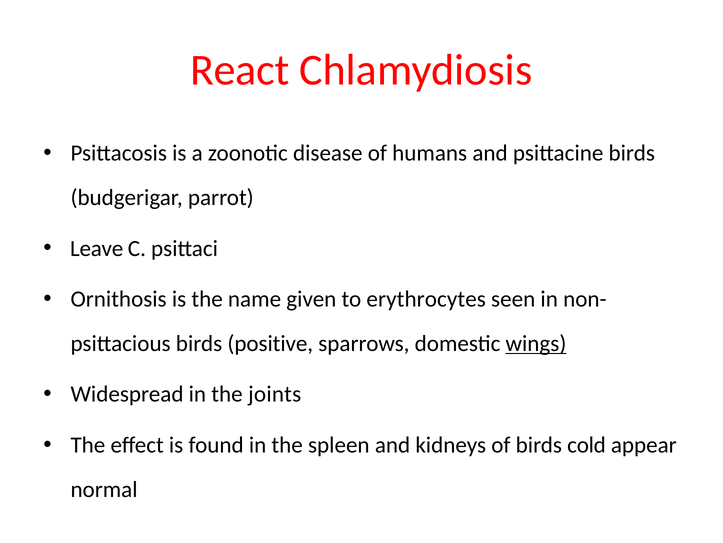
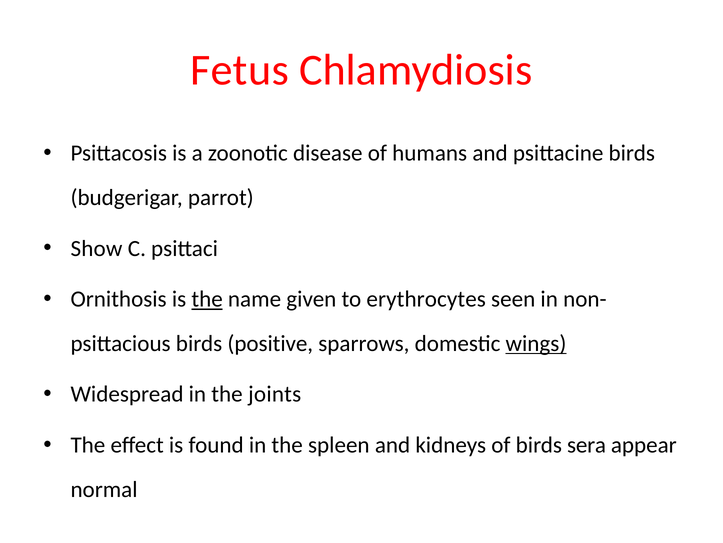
React: React -> Fetus (239, 70)
Leave: Leave -> Show (96, 248)
the underline: none -> present (207, 299)
cold: cold -> sera (587, 445)
